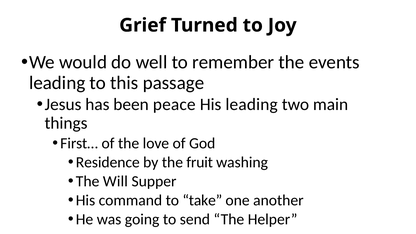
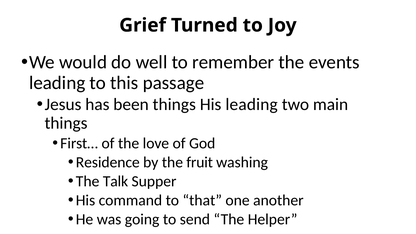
been peace: peace -> things (174, 105)
Will: Will -> Talk (116, 181)
take: take -> that (202, 200)
